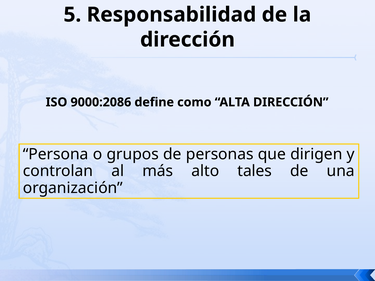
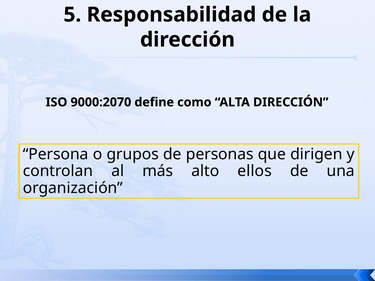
9000:2086: 9000:2086 -> 9000:2070 (101, 102)
tales: tales -> ellos (255, 171)
